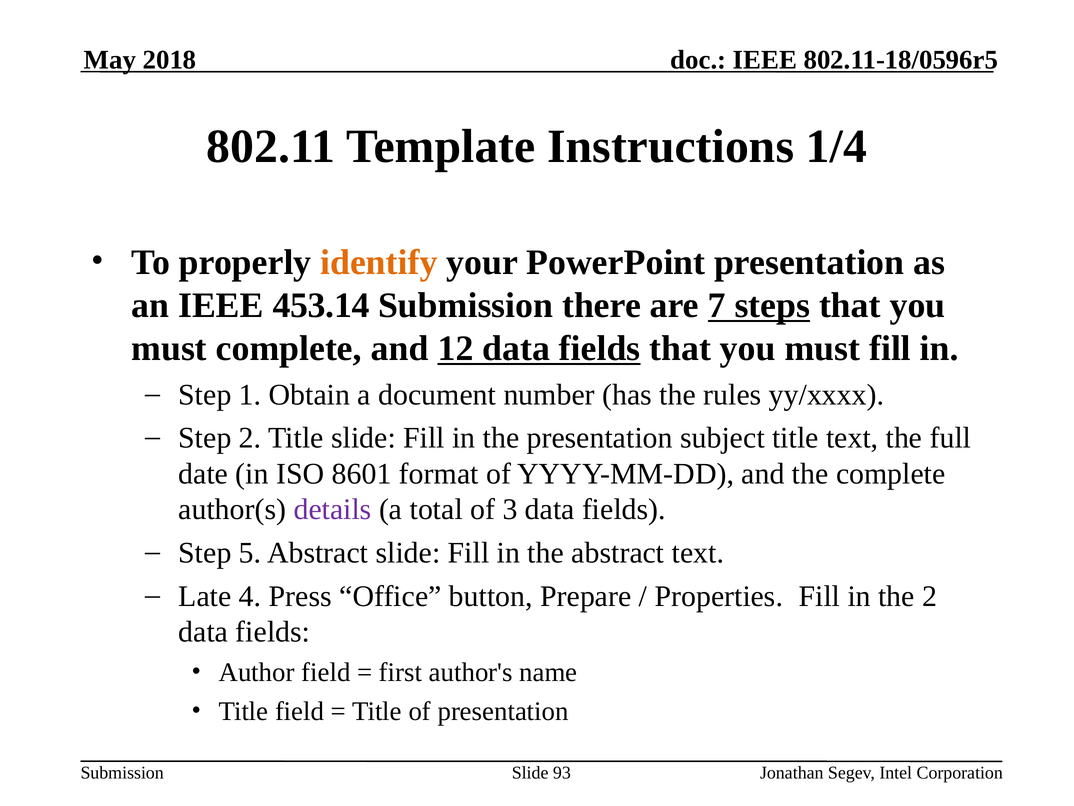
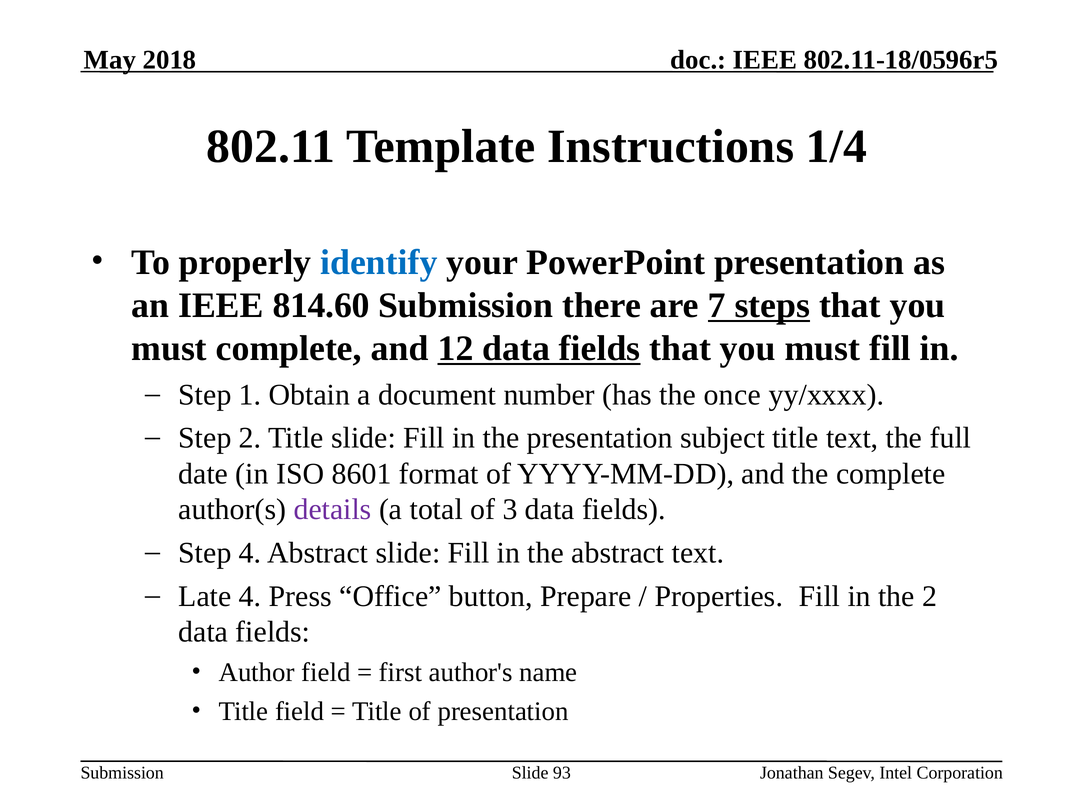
identify colour: orange -> blue (379, 262)
453.14: 453.14 -> 814.60 (321, 305)
rules: rules -> once (732, 394)
Step 5: 5 -> 4 (250, 553)
